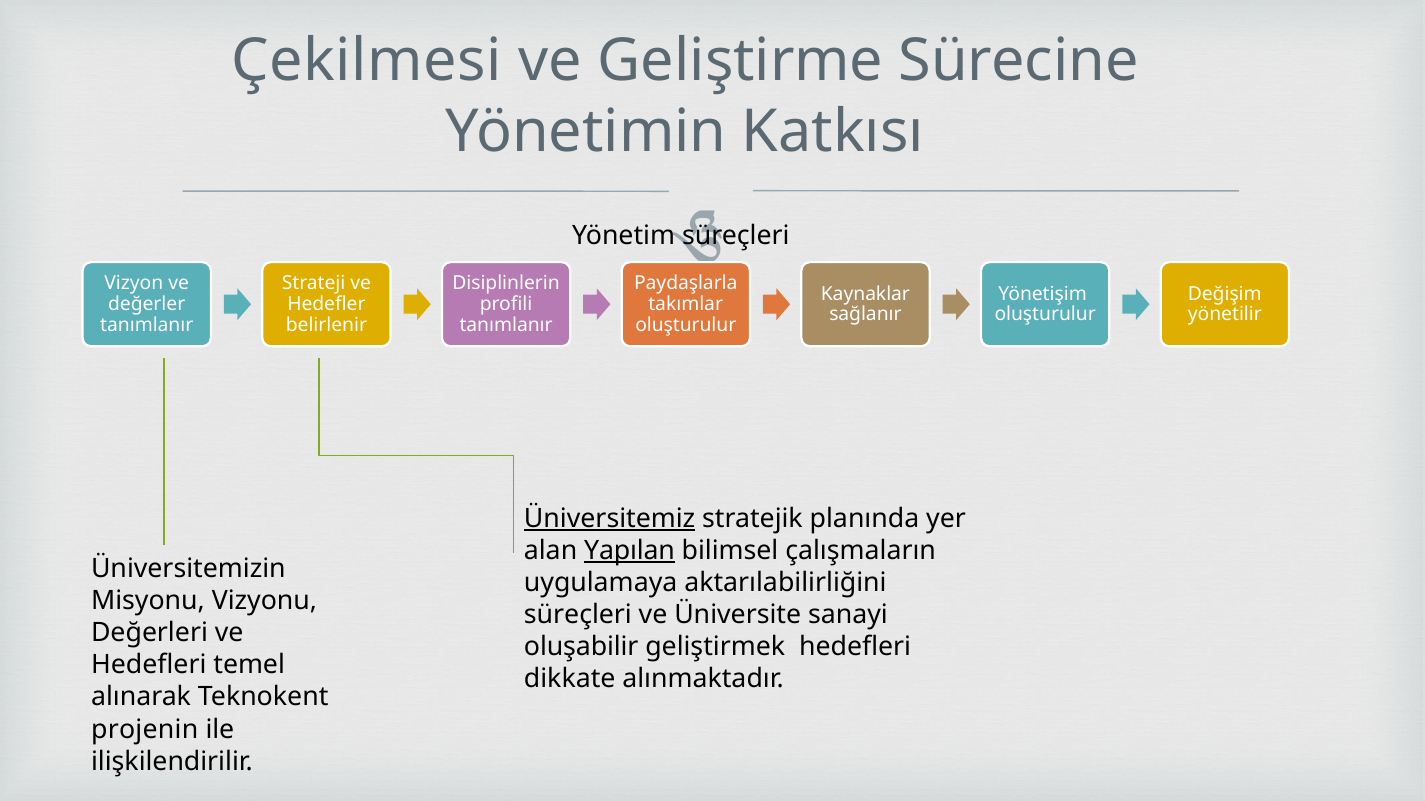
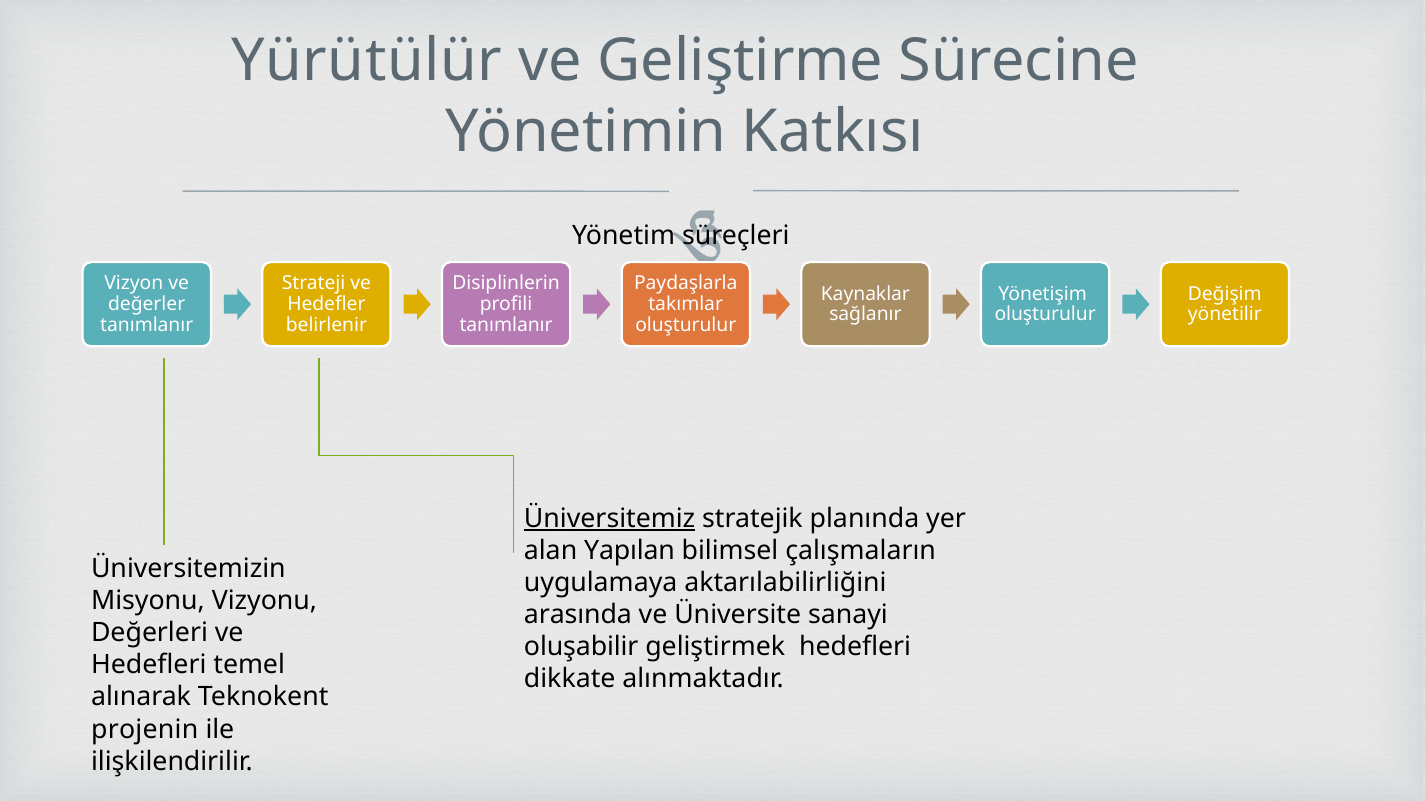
Çekilmesi: Çekilmesi -> Yürütülür (367, 61)
Yapılan underline: present -> none (630, 551)
süreçleri: süreçleri -> arasında (578, 615)
